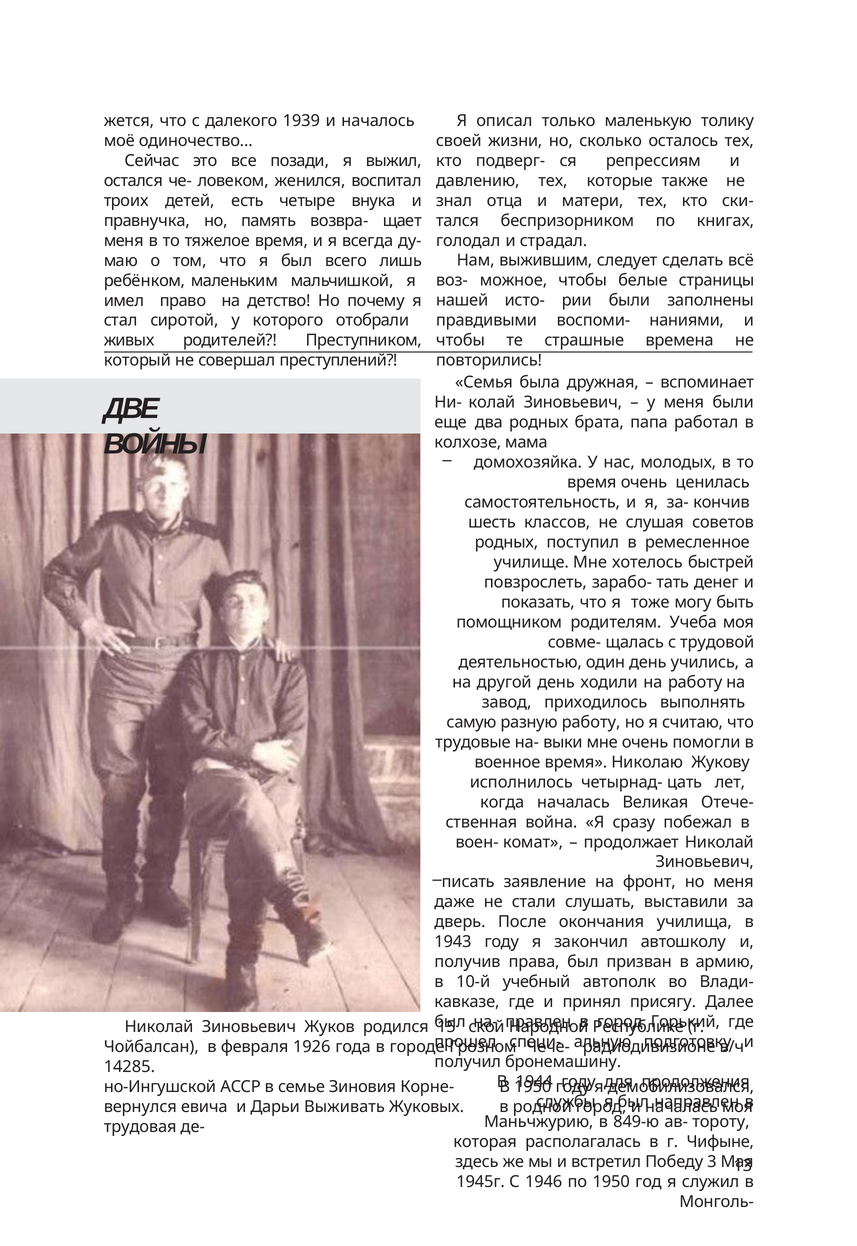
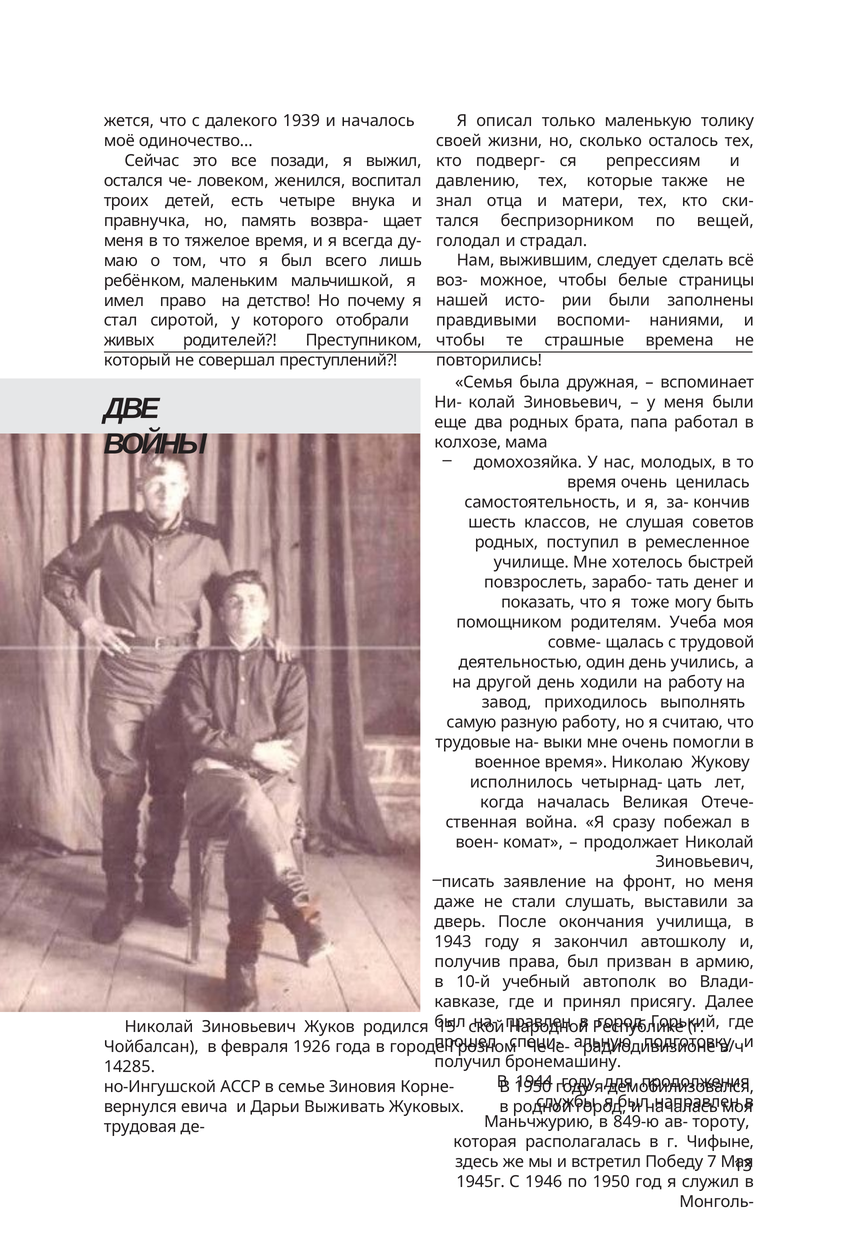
книгах: книгах -> вещей (725, 221)
3: 3 -> 7 (712, 1162)
